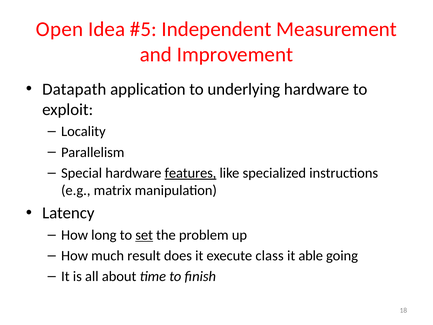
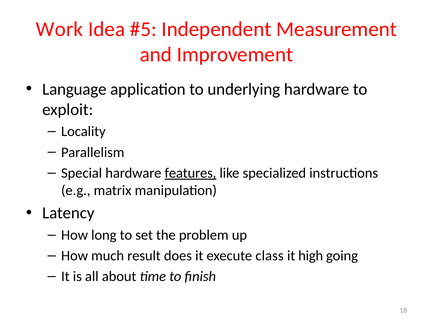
Open: Open -> Work (60, 29)
Datapath: Datapath -> Language (74, 89)
set underline: present -> none (144, 235)
able: able -> high (311, 256)
